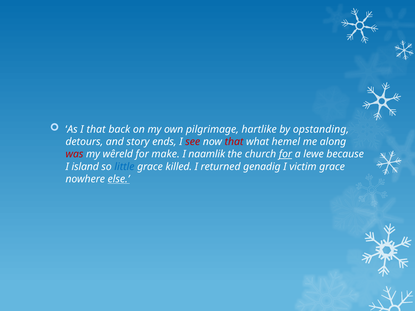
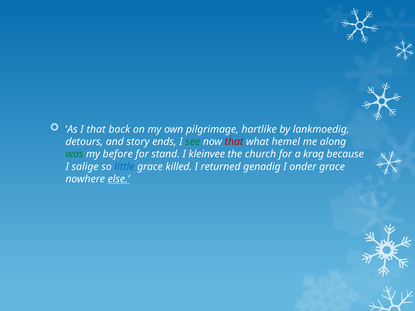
opstanding: opstanding -> lankmoedig (321, 129)
see colour: red -> green (193, 142)
was colour: red -> green (74, 154)
wêreld: wêreld -> before (118, 154)
make: make -> stand (166, 154)
naamlik: naamlik -> kleinvee (207, 154)
for underline: present -> none (285, 154)
lewe: lewe -> krag (314, 154)
island: island -> salige (85, 167)
victim: victim -> onder (303, 167)
